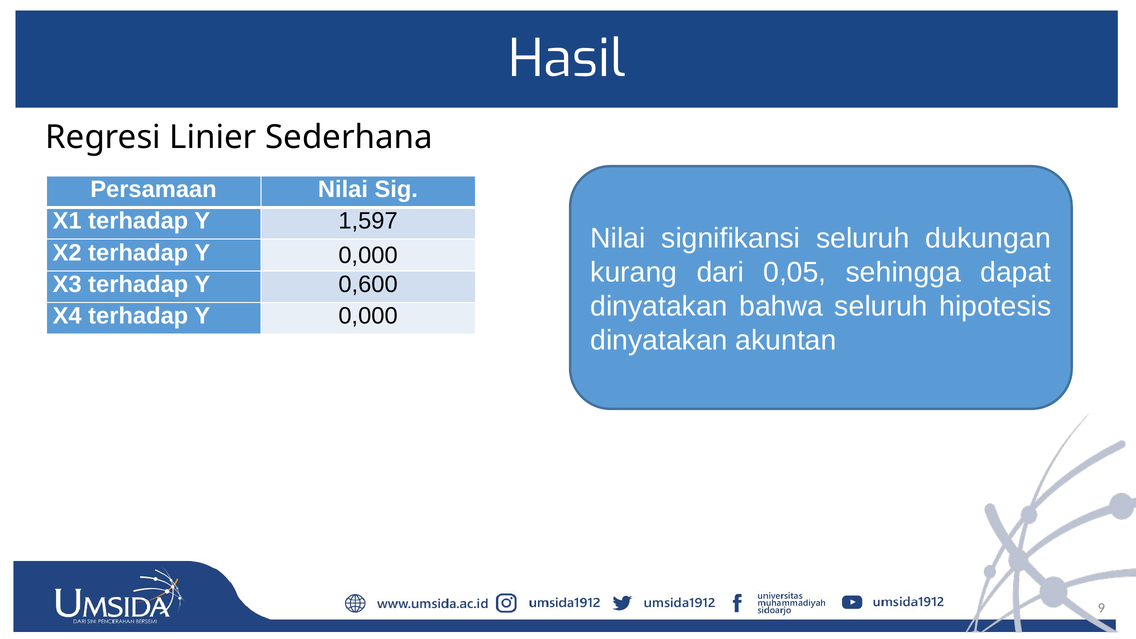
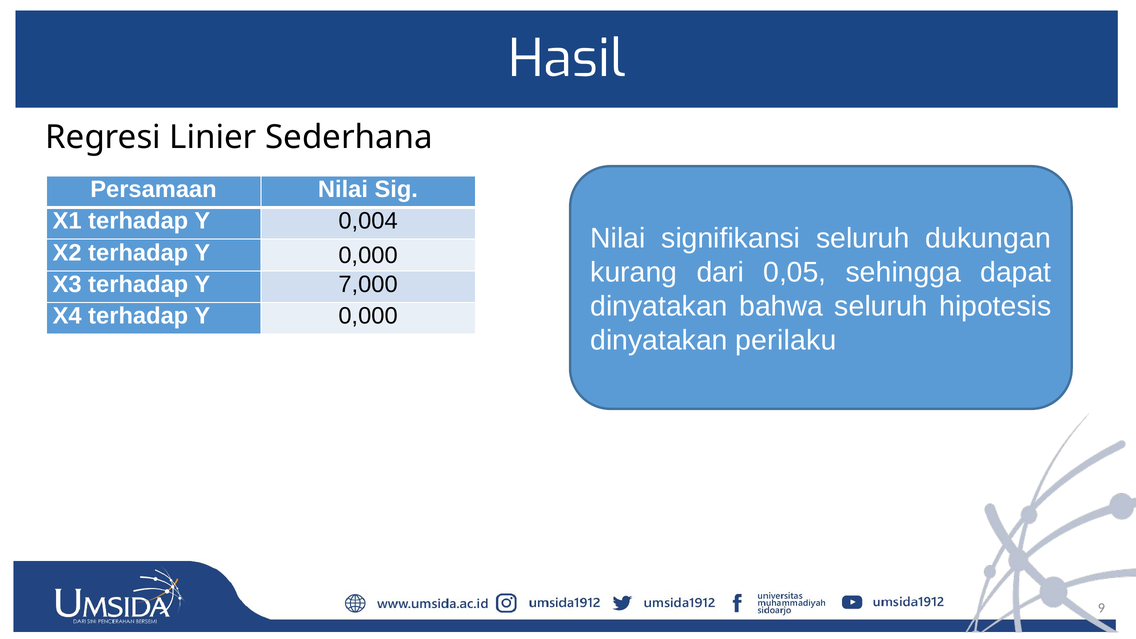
1,597: 1,597 -> 0,004 (368, 221)
0,600: 0,600 -> 7,000 (368, 285)
akuntan: akuntan -> perilaku (786, 341)
